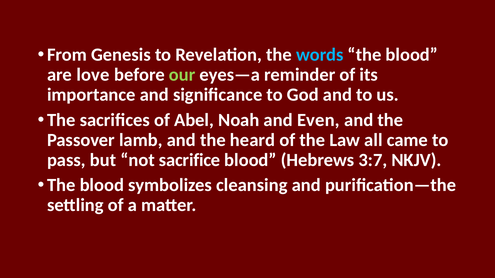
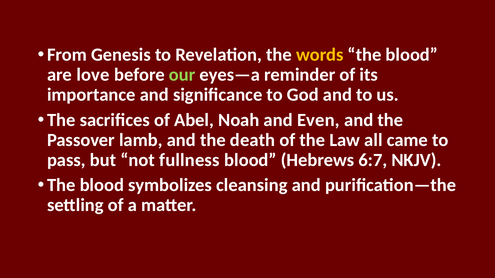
words colour: light blue -> yellow (320, 55)
heard: heard -> death (253, 140)
sacrifice: sacrifice -> fullness (189, 160)
3:7: 3:7 -> 6:7 (373, 160)
